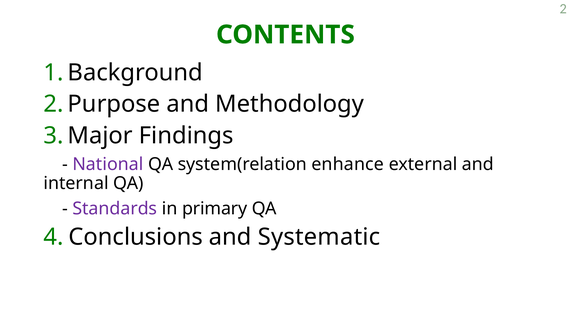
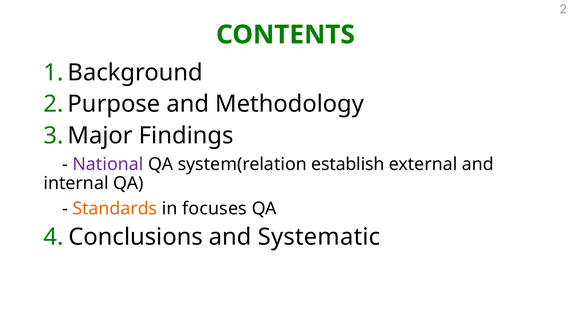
enhance: enhance -> establish (348, 164)
Standards colour: purple -> orange (115, 209)
primary: primary -> focuses (214, 209)
